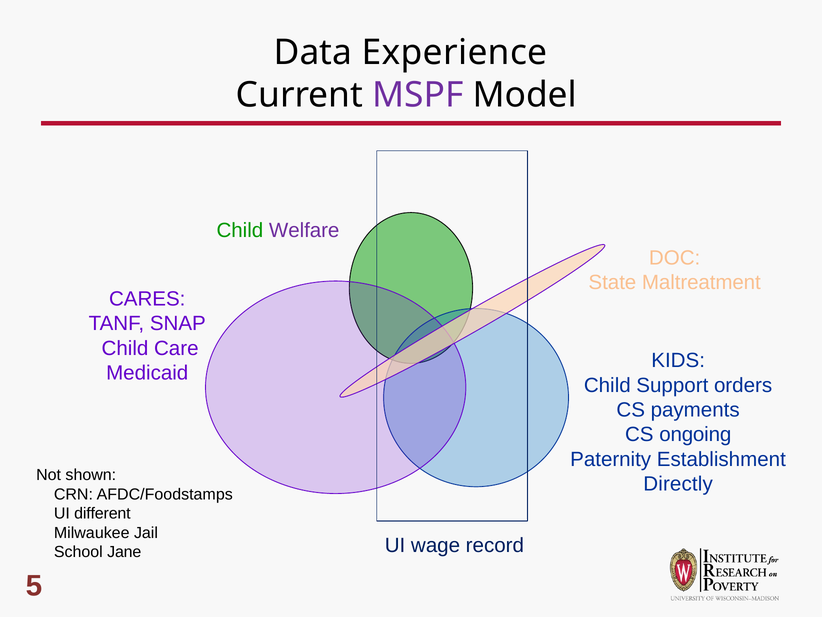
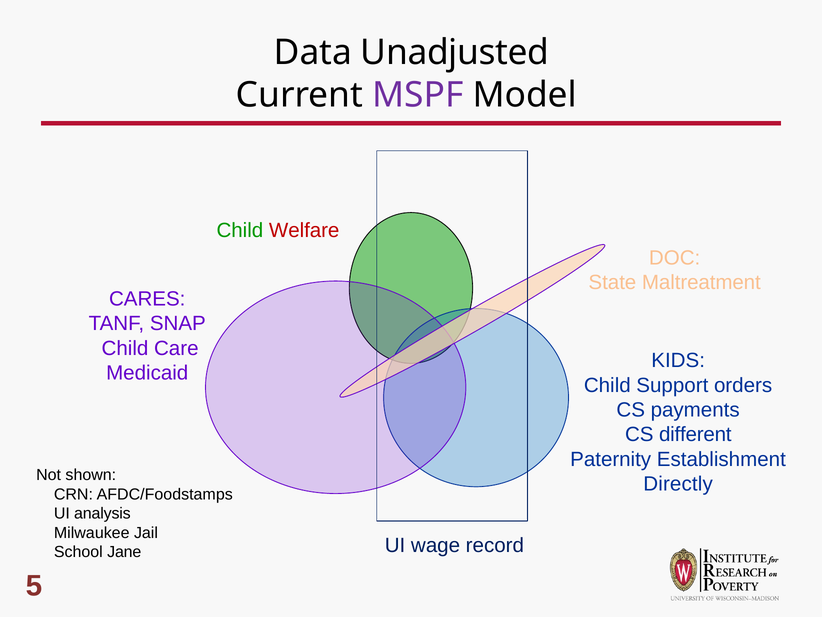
Experience: Experience -> Unadjusted (455, 52)
Welfare colour: purple -> red (304, 230)
ongoing: ongoing -> different (695, 434)
different: different -> analysis (102, 513)
